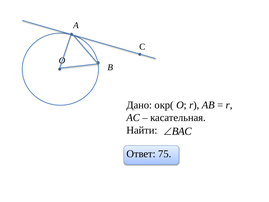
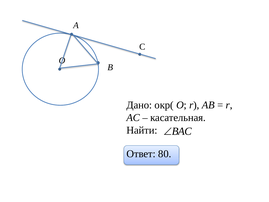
75: 75 -> 80 (165, 154)
